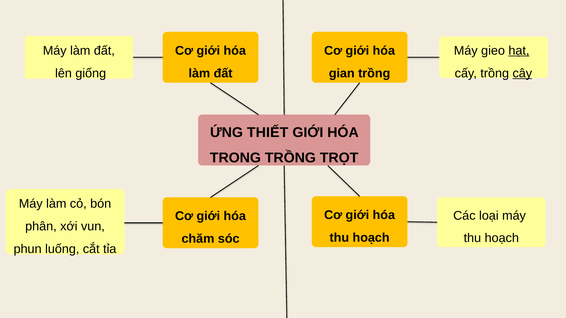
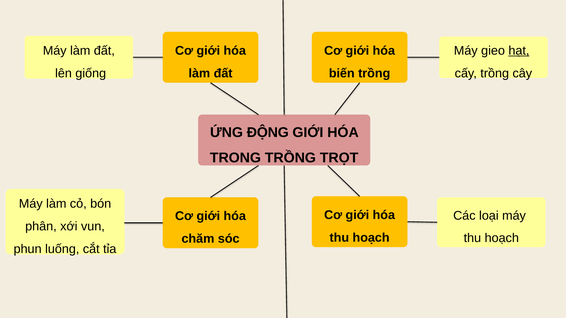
gian: gian -> biến (342, 73)
cây underline: present -> none (522, 73)
THIẾT: THIẾT -> ĐỘNG (268, 133)
